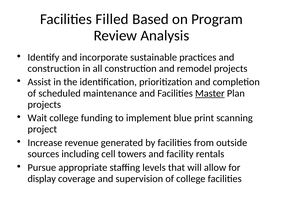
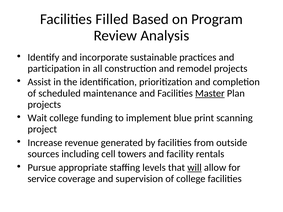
construction: construction -> participation (54, 69)
will underline: none -> present (194, 168)
display: display -> service (42, 179)
